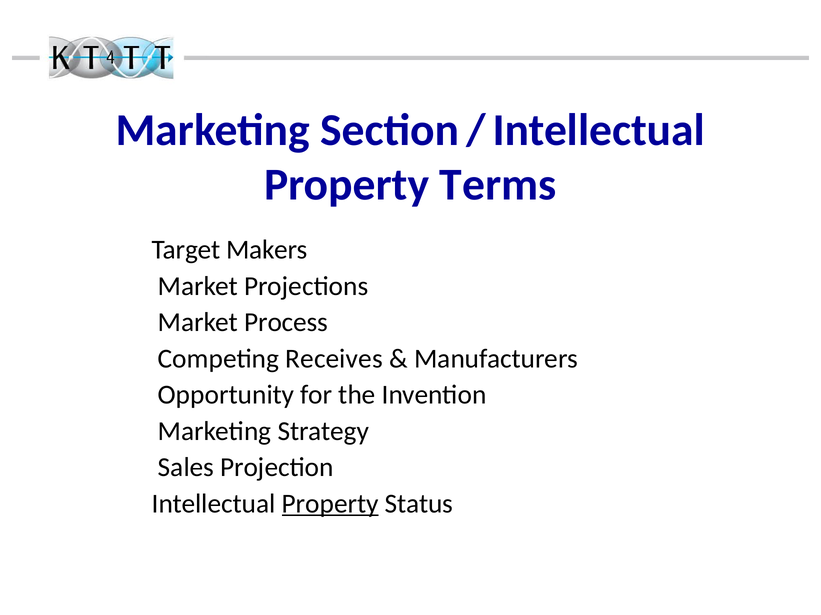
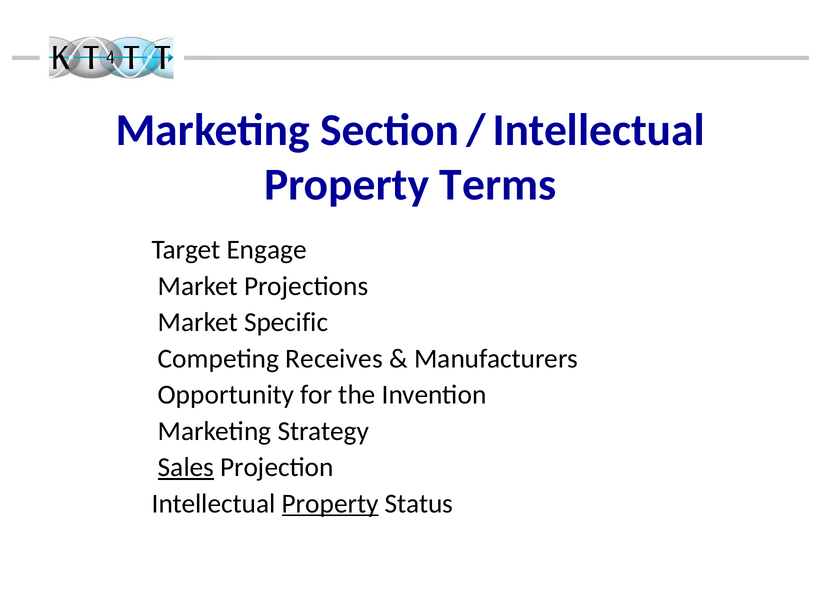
Makers: Makers -> Engage (267, 250)
Process: Process -> Specific (286, 323)
Sales underline: none -> present (186, 468)
